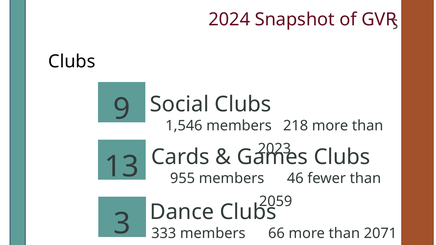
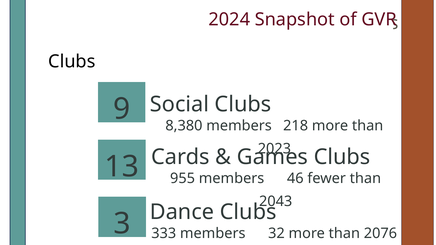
1,546: 1,546 -> 8,380 (184, 126)
2059: 2059 -> 2043 (276, 202)
66: 66 -> 32 (276, 234)
2071: 2071 -> 2076 (380, 234)
